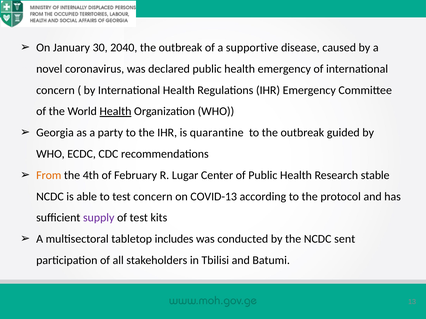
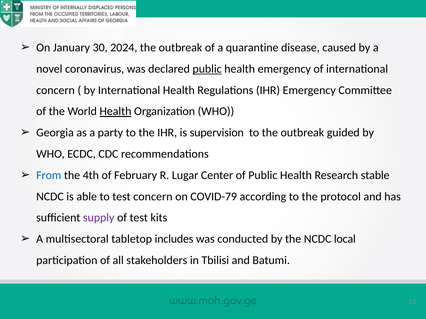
2040: 2040 -> 2024 (124, 48)
supportive: supportive -> quarantine (252, 48)
public underline: none -> present (207, 69)
quarantine: quarantine -> supervision (217, 133)
From colour: orange -> blue (49, 175)
COVID-13: COVID-13 -> COVID-79 (214, 197)
sent: sent -> local (345, 239)
